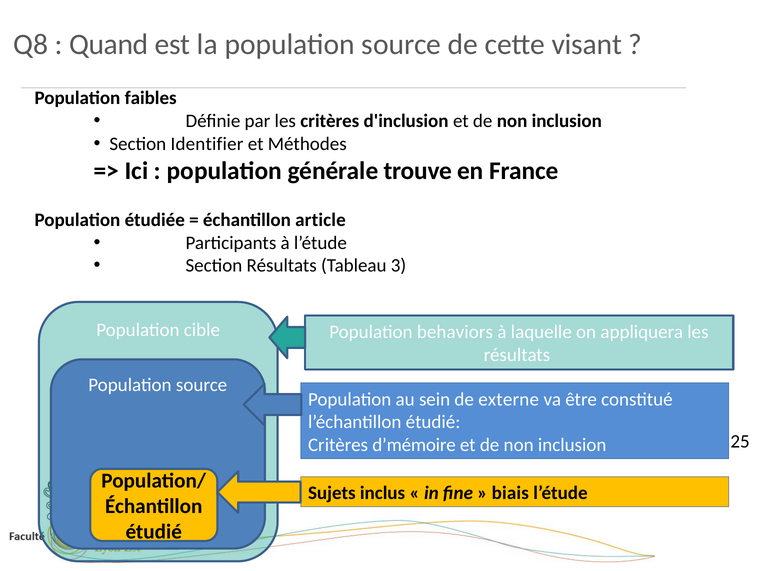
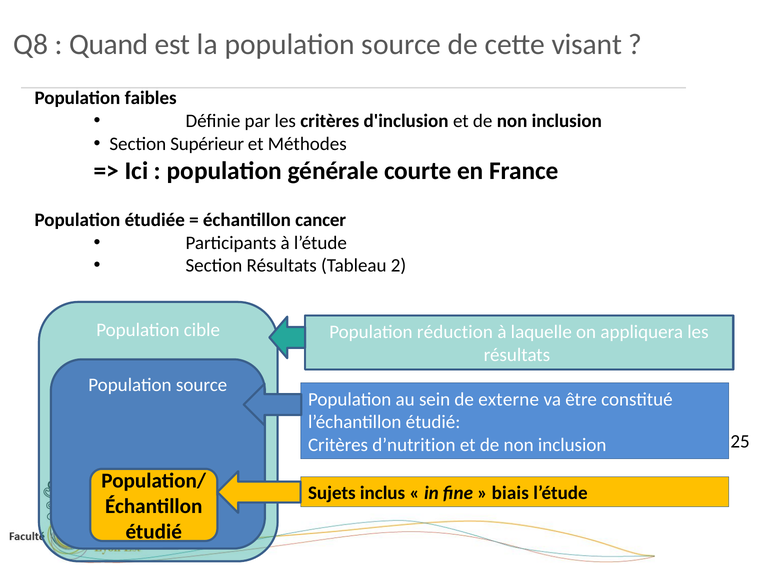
Identifier: Identifier -> Supérieur (207, 144)
trouve: trouve -> courte (418, 171)
article: article -> cancer (321, 220)
3: 3 -> 2 (399, 265)
behaviors: behaviors -> réduction (455, 332)
d’mémoire: d’mémoire -> d’nutrition (414, 445)
